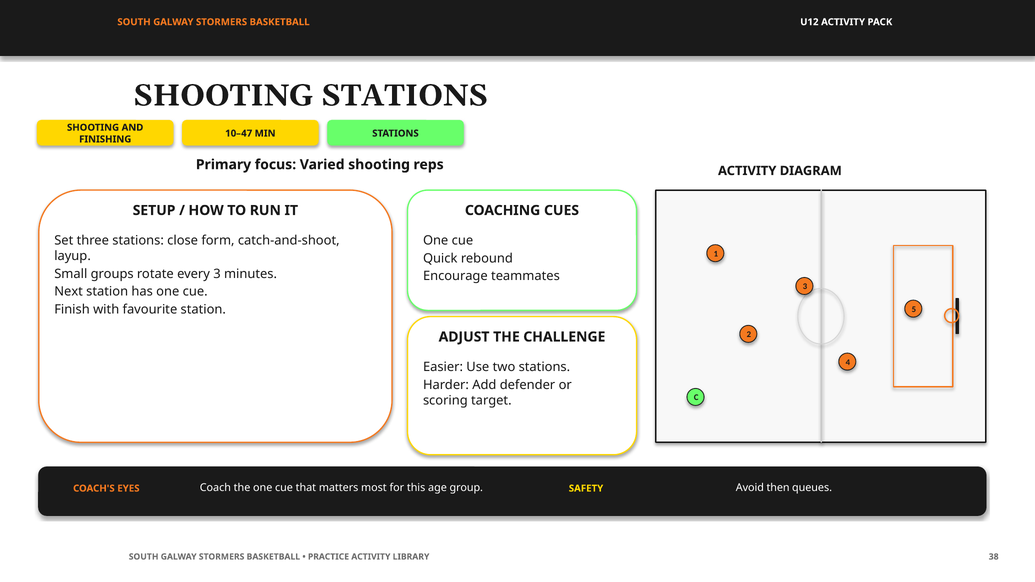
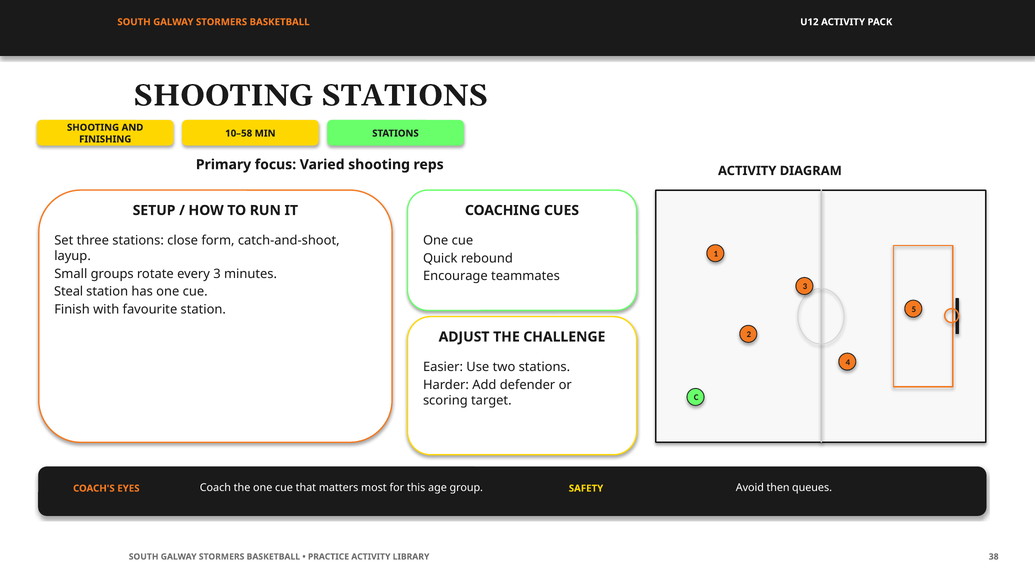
10–47: 10–47 -> 10–58 (239, 133)
Next: Next -> Steal (69, 292)
